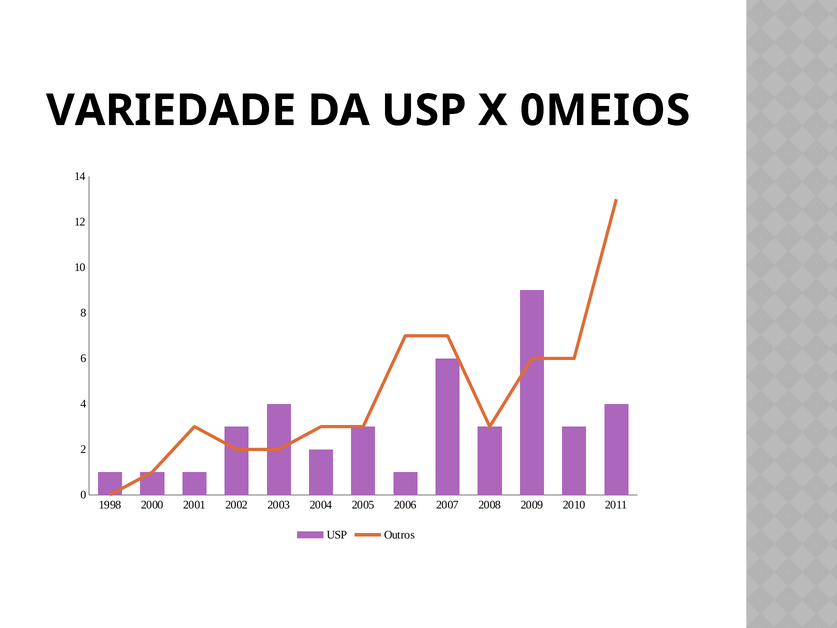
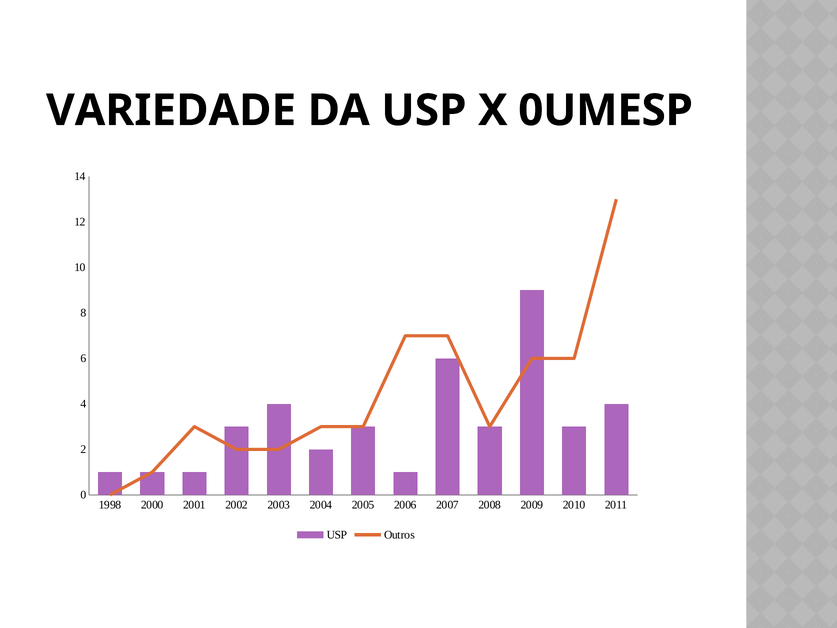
0MEIOS: 0MEIOS -> 0UMESP (606, 110)
